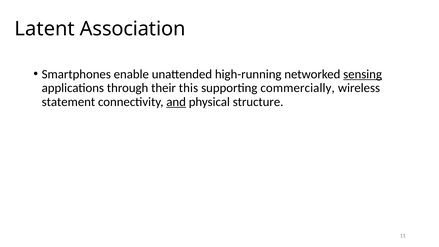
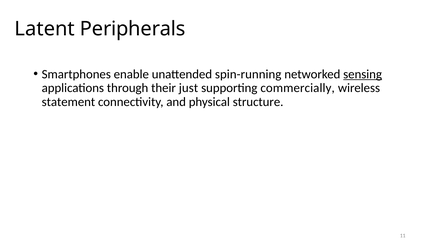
Association: Association -> Peripherals (133, 29)
high-running: high-running -> spin-running (248, 74)
this: this -> just (188, 88)
and underline: present -> none (176, 102)
